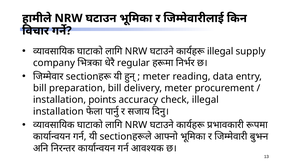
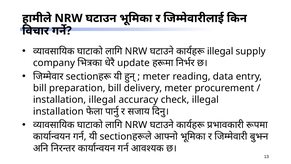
regular: regular -> update (134, 63)
installation points: points -> illegal (102, 100)
